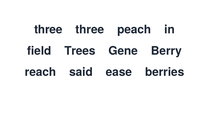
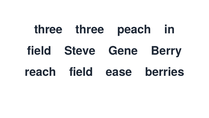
Trees: Trees -> Steve (80, 51)
reach said: said -> field (81, 72)
